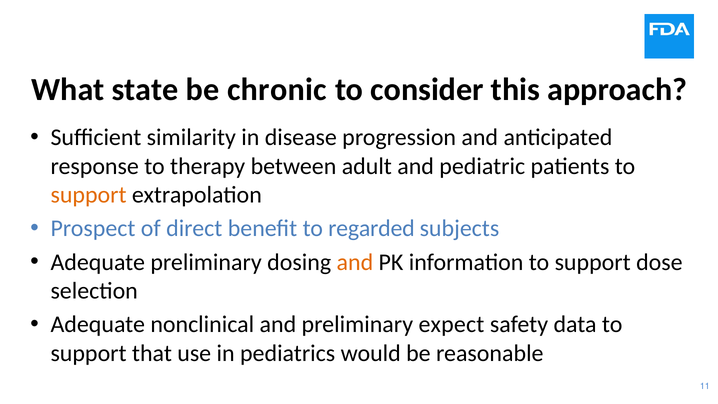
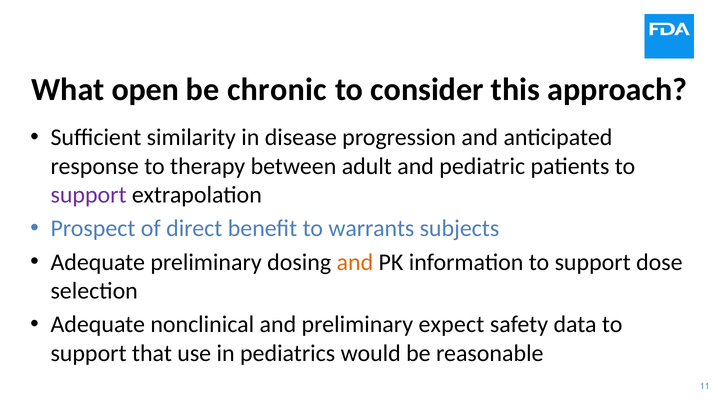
state: state -> open (145, 90)
support colour: orange -> purple (89, 195)
regarded: regarded -> warrants (371, 229)
